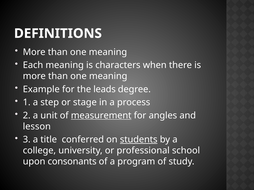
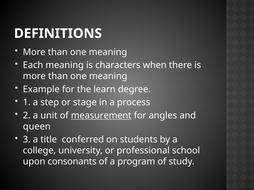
leads: leads -> learn (104, 89)
lesson: lesson -> queen (37, 127)
students underline: present -> none (139, 140)
